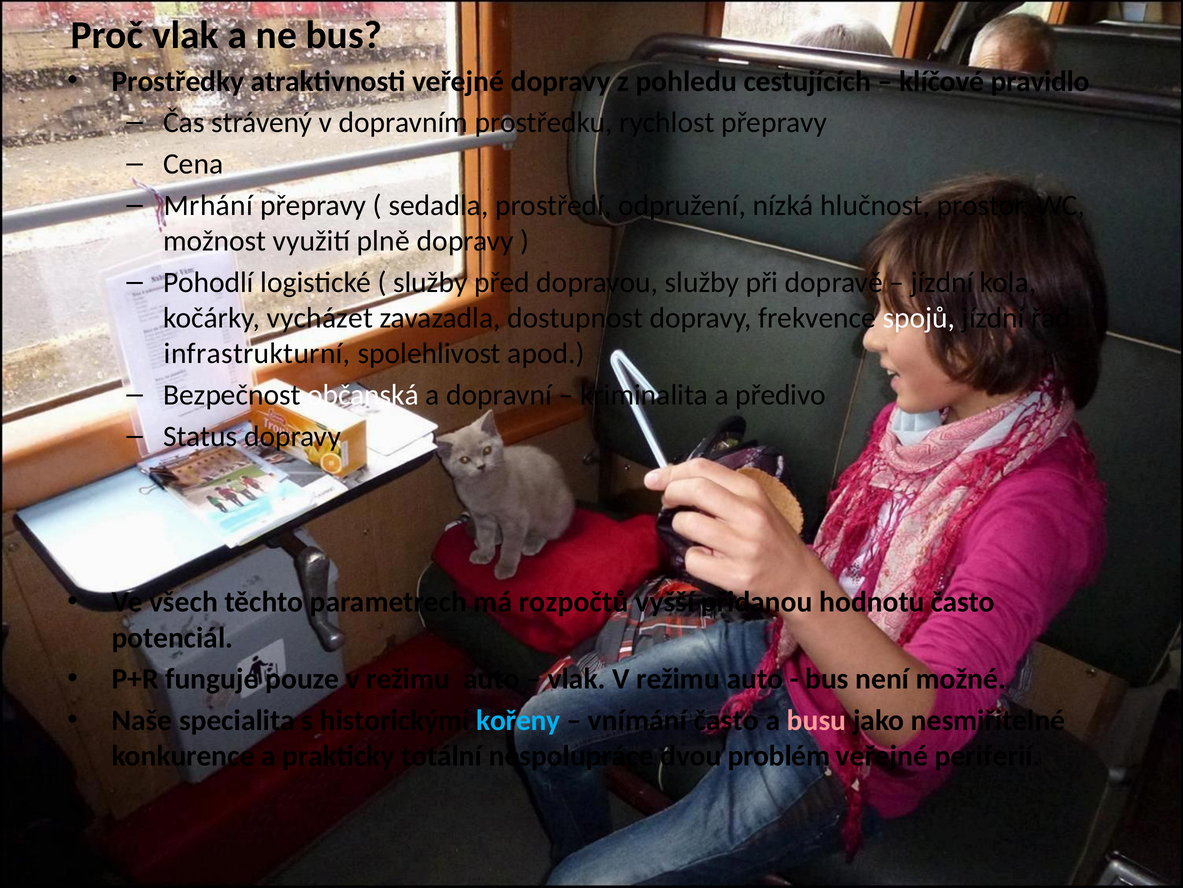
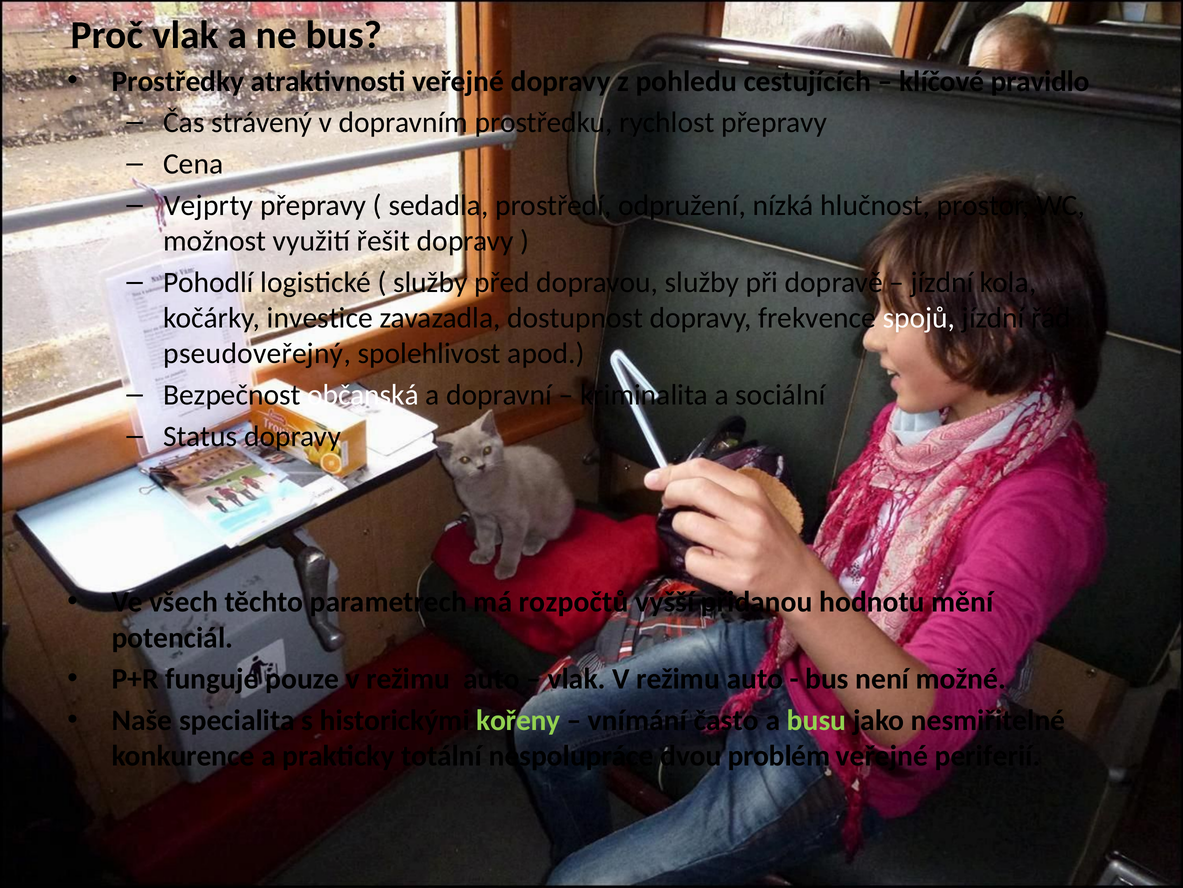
Mrhání: Mrhání -> Vejprty (208, 205)
plně: plně -> řešit (383, 241)
vycházet: vycházet -> investice (320, 318)
infrastrukturní: infrastrukturní -> pseudoveřejný (257, 353)
předivo: předivo -> sociální (780, 395)
hodnotu často: často -> mění (963, 602)
kořeny colour: light blue -> light green (518, 720)
busu colour: pink -> light green (817, 720)
